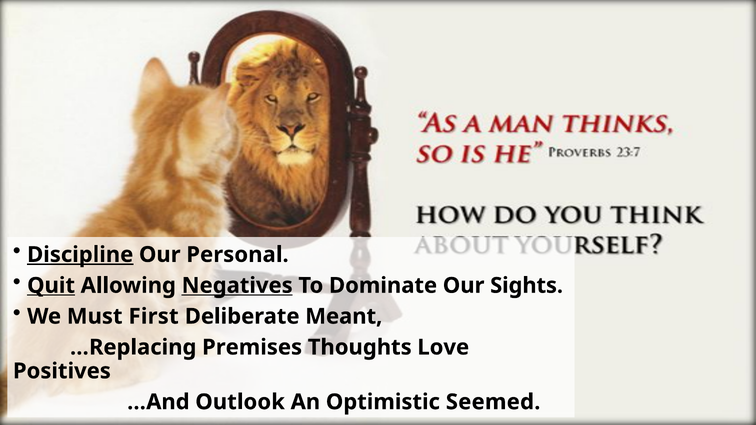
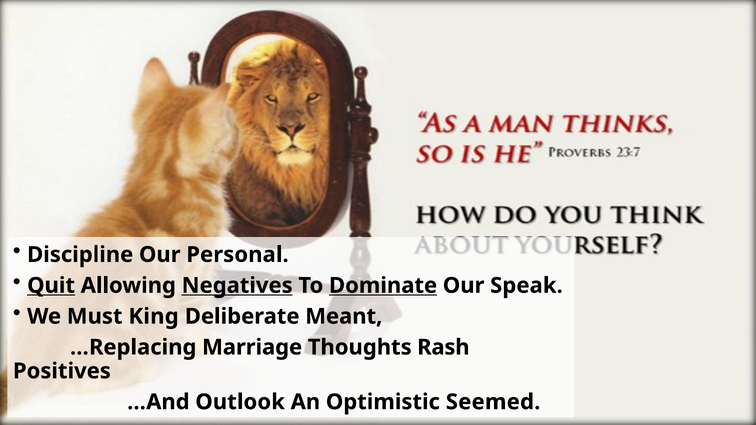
Discipline underline: present -> none (80, 255)
Dominate underline: none -> present (383, 286)
Sights: Sights -> Speak (526, 286)
First: First -> King (154, 317)
Premises: Premises -> Marriage (252, 347)
Love: Love -> Rash (443, 347)
